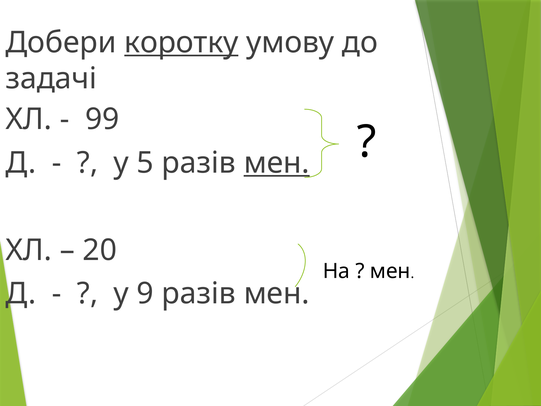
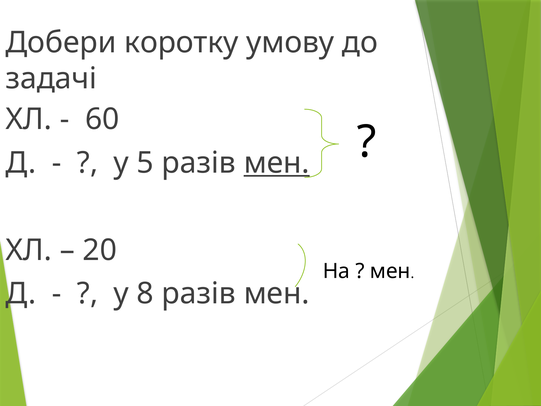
коротку underline: present -> none (181, 43)
99: 99 -> 60 (102, 119)
9: 9 -> 8 (145, 294)
